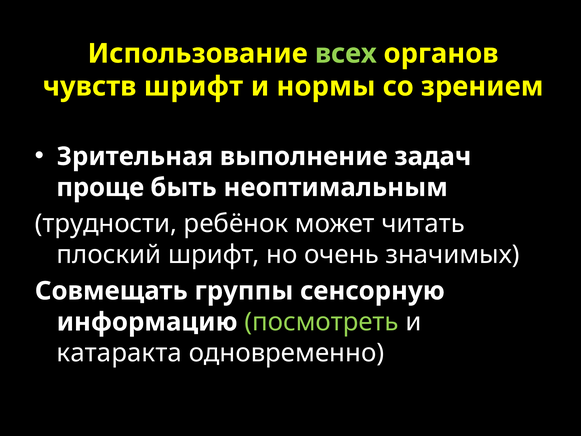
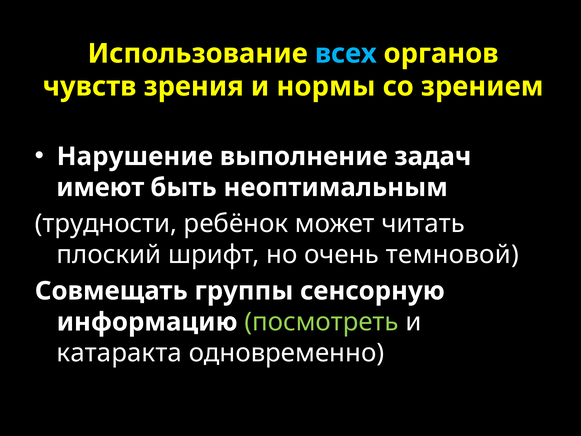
всех colour: light green -> light blue (346, 54)
чувств шрифт: шрифт -> зрения (194, 86)
Зрительная: Зрительная -> Нарушение (135, 156)
проще: проще -> имеют (100, 187)
значимых: значимых -> темновой (452, 255)
